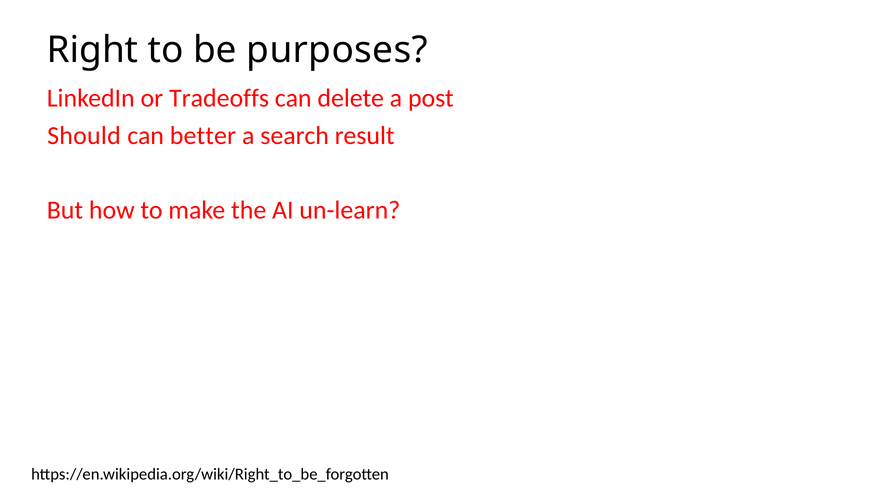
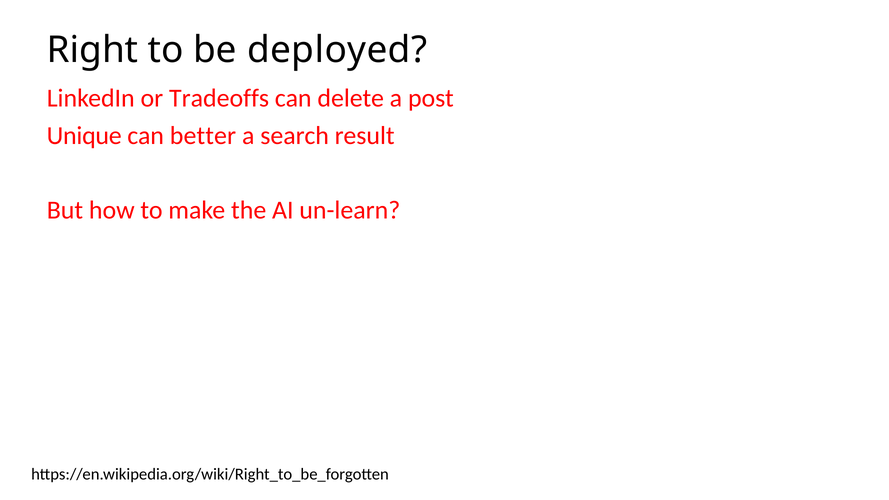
purposes: purposes -> deployed (337, 50)
Should: Should -> Unique (84, 136)
